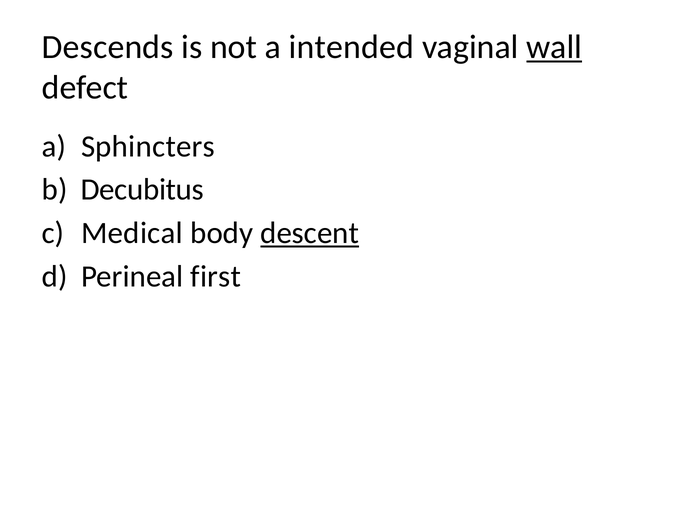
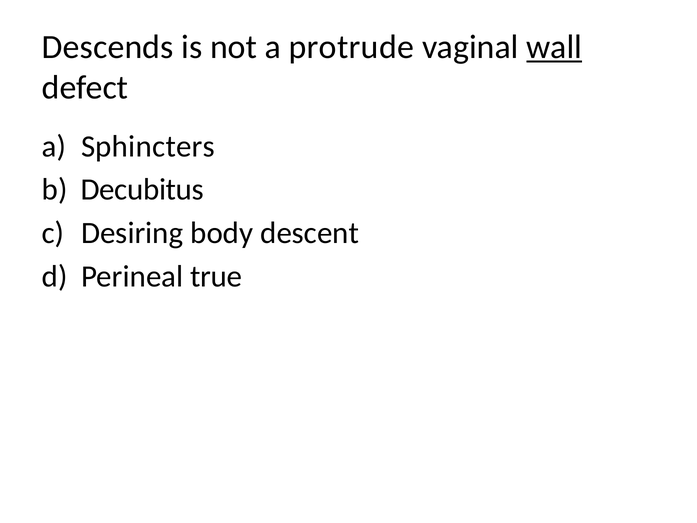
intended: intended -> protrude (351, 47)
Medical: Medical -> Desiring (132, 233)
descent underline: present -> none (310, 233)
first: first -> true (216, 276)
